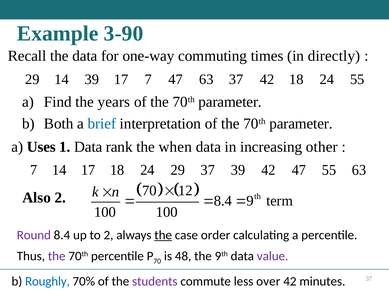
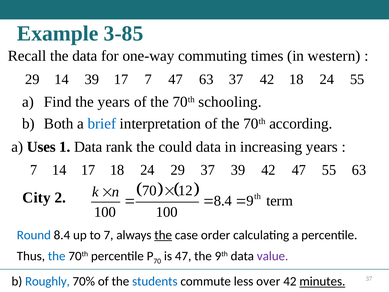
3-90: 3-90 -> 3-85 (124, 33)
directly: directly -> western (334, 56)
parameter: parameter -> schooling (230, 102)
parameter: parameter -> according (301, 123)
when: when -> could (175, 147)
increasing other: other -> years (322, 147)
Also: Also -> City (37, 197)
Round colour: purple -> blue (34, 235)
to 2: 2 -> 7 (108, 235)
the colour: purple -> blue (57, 256)
is 48: 48 -> 47 (183, 256)
students colour: purple -> blue (155, 281)
minutes underline: none -> present (322, 281)
